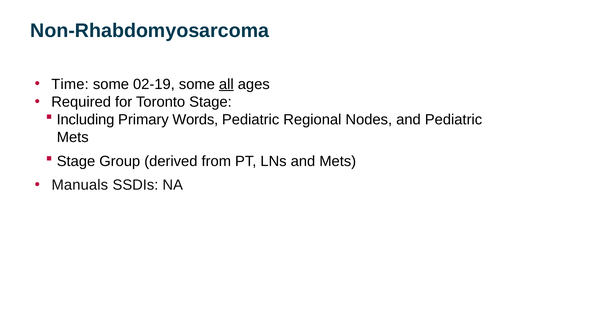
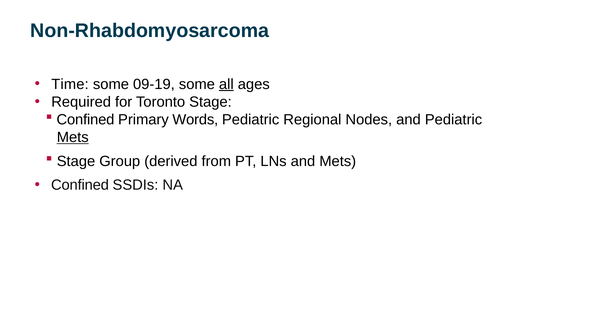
02-19: 02-19 -> 09-19 (154, 84)
Including: Including -> Confined (85, 119)
Mets underline: none -> present (73, 137)
Manuals: Manuals -> Confined (80, 185)
